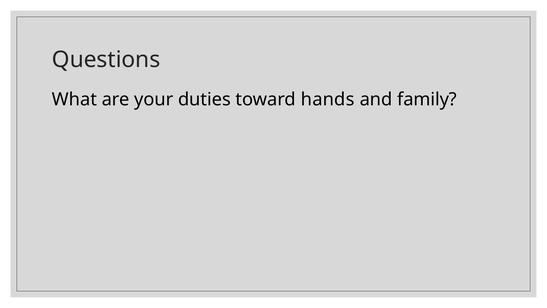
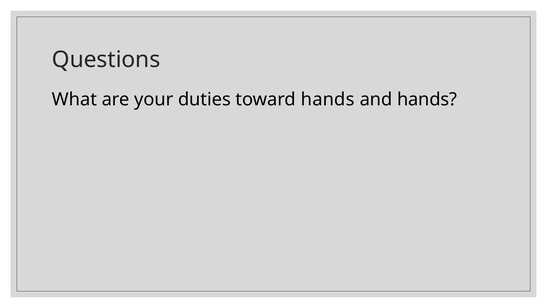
and family: family -> hands (427, 99)
